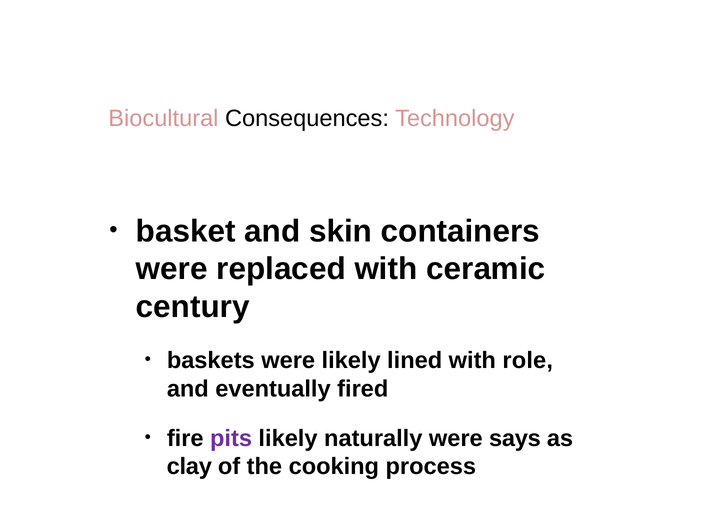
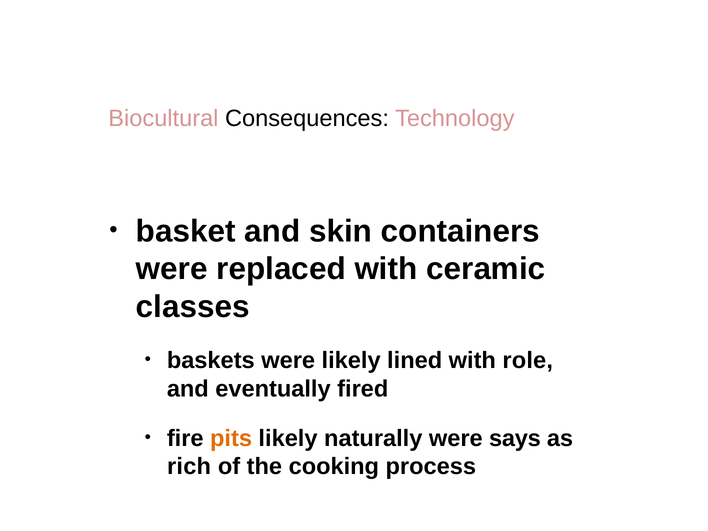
century: century -> classes (193, 307)
pits colour: purple -> orange (231, 438)
clay: clay -> rich (189, 467)
